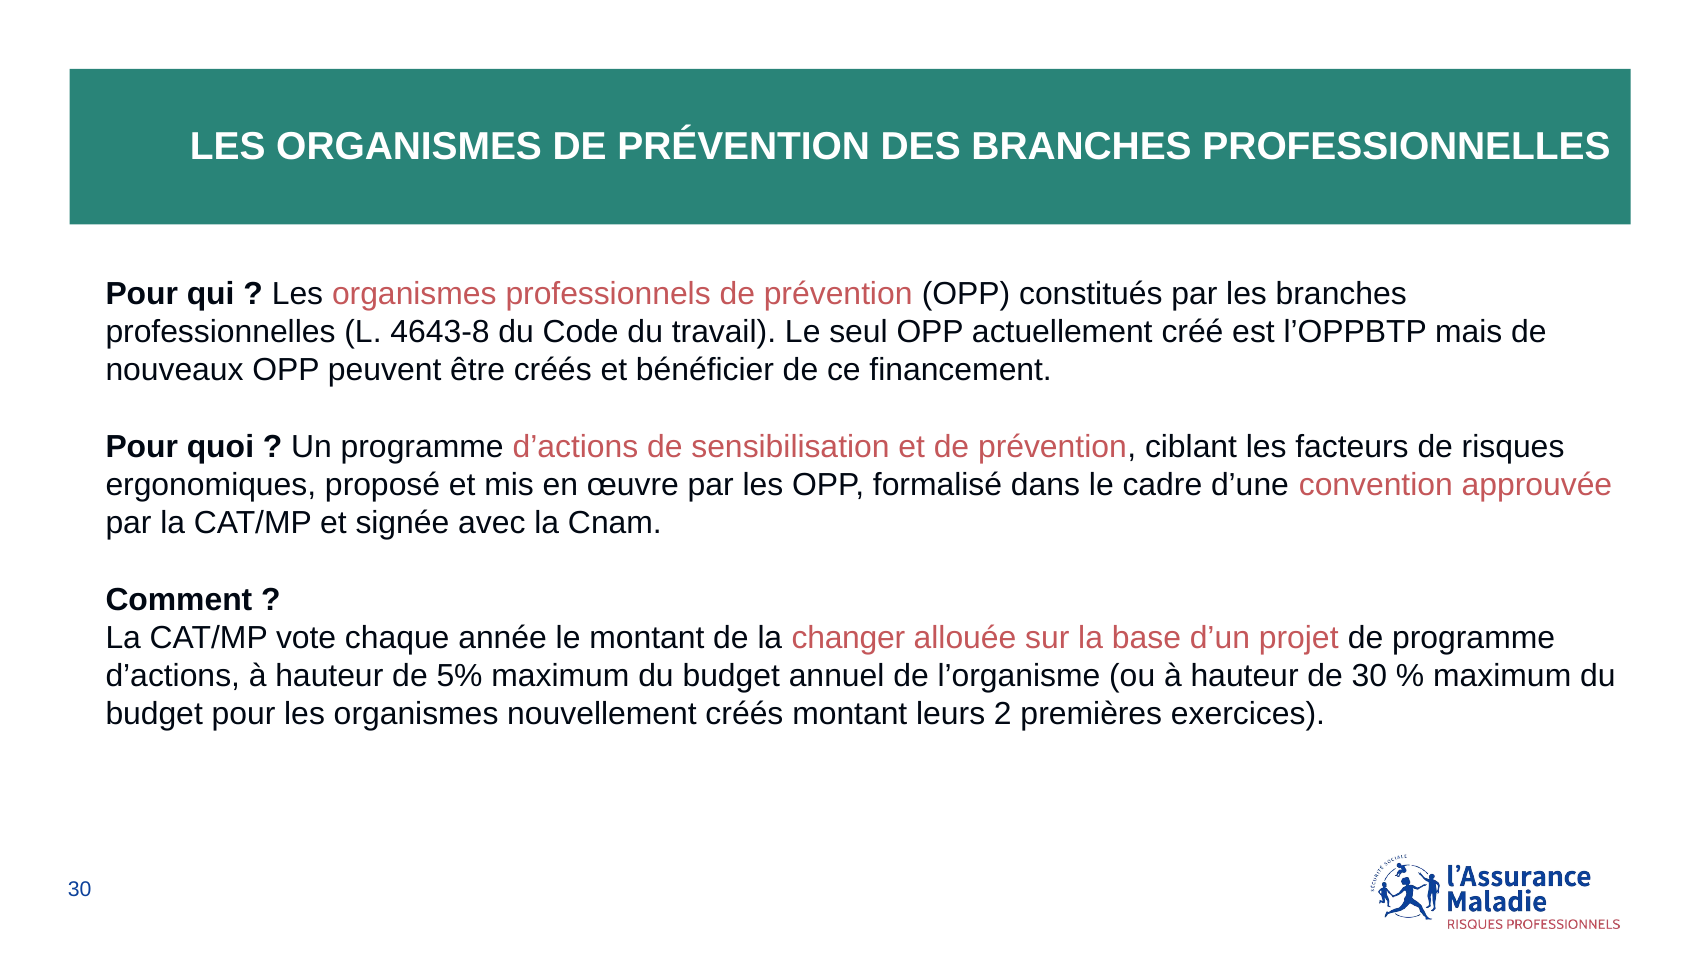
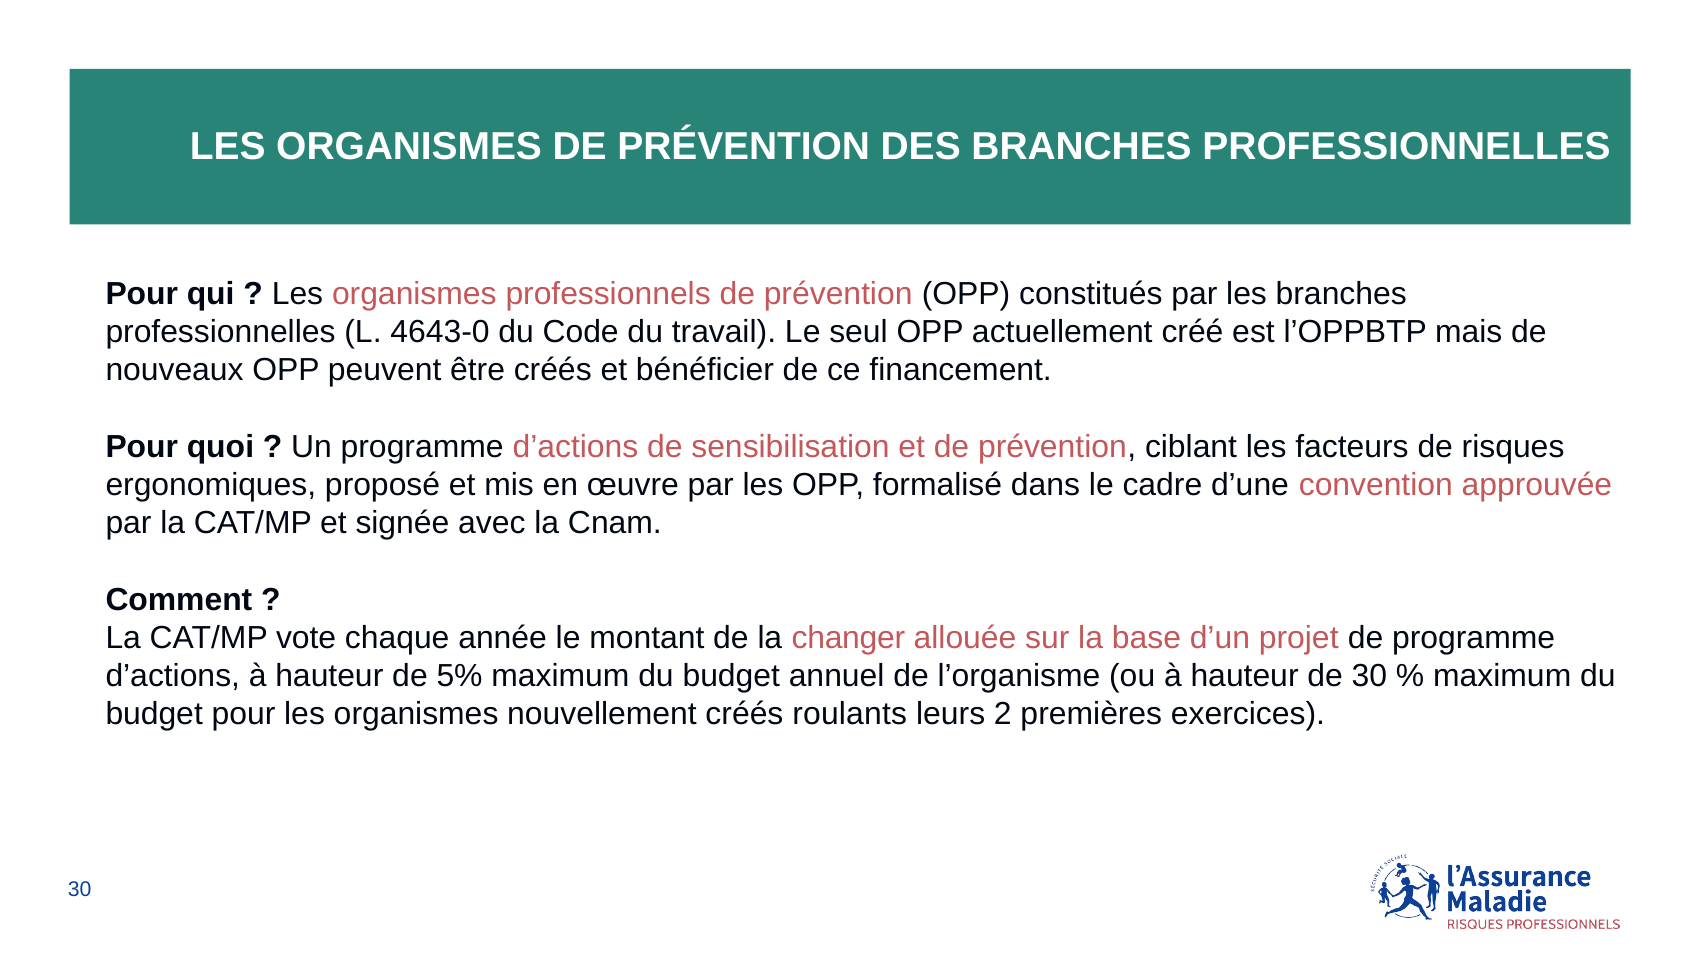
4643-8: 4643-8 -> 4643-0 (440, 332)
créés montant: montant -> roulants (850, 715)
